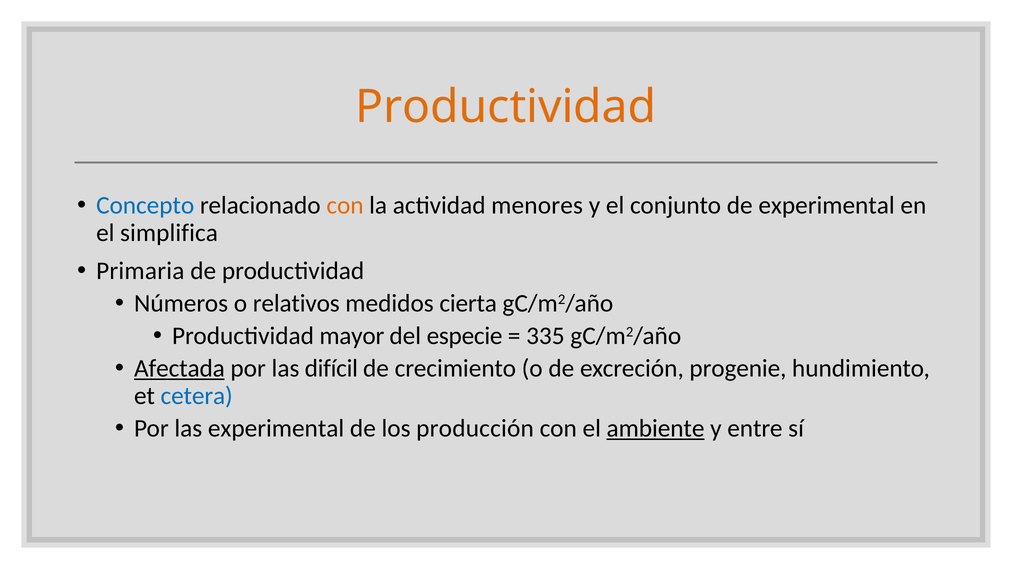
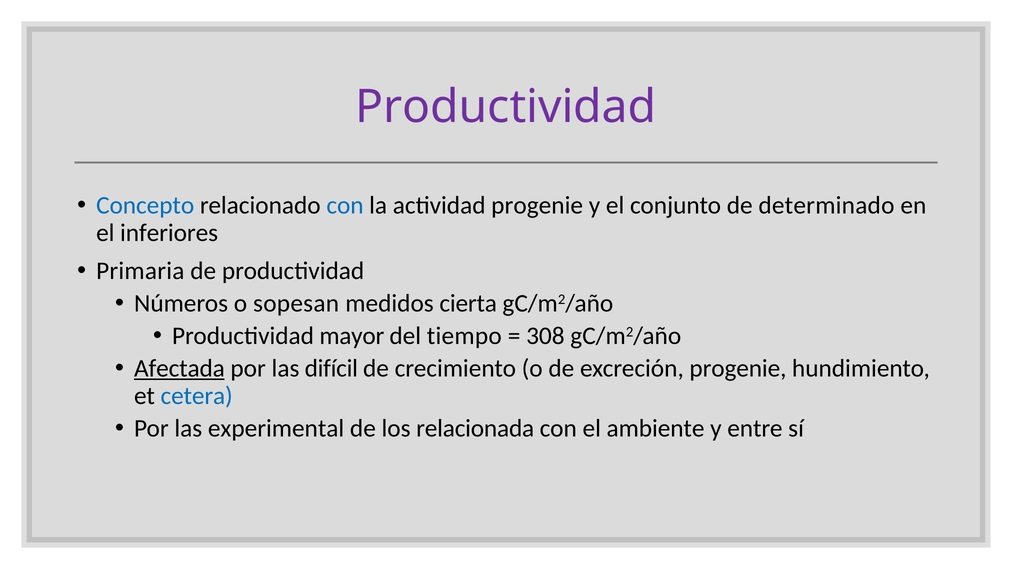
Productividad colour: orange -> purple (506, 107)
con colour: orange -> blue (345, 206)
actividad menores: menores -> progenie (537, 206)
de experimental: experimental -> determinado (826, 206)
simplifica: simplifica -> inferiores (169, 233)
relativos: relativos -> sopesan (296, 303)
especie: especie -> tiempo (464, 336)
335: 335 -> 308 (545, 336)
producción: producción -> relacionada (475, 428)
ambiente underline: present -> none (656, 428)
